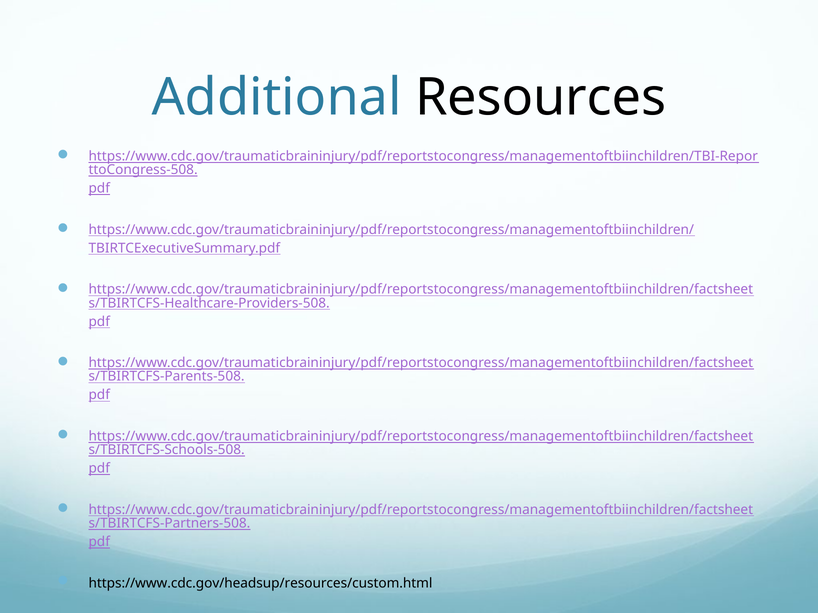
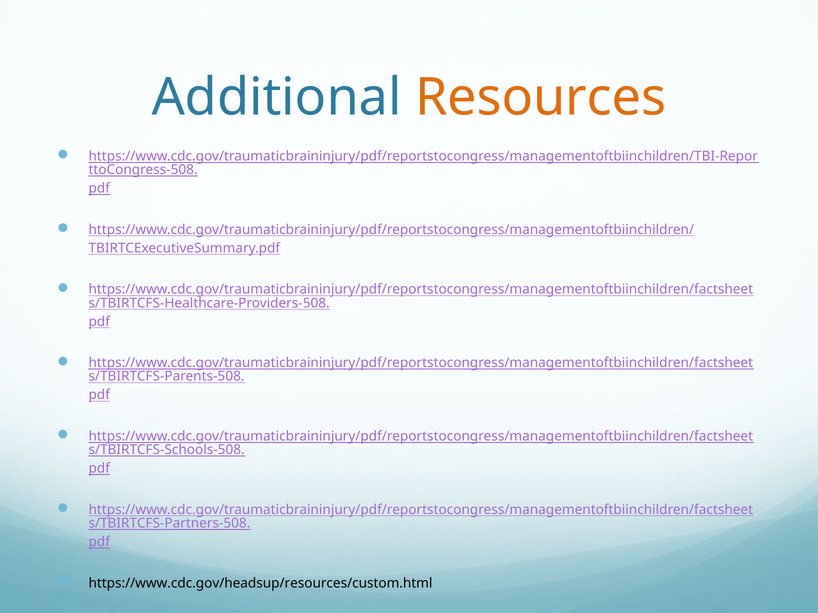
Resources colour: black -> orange (541, 97)
